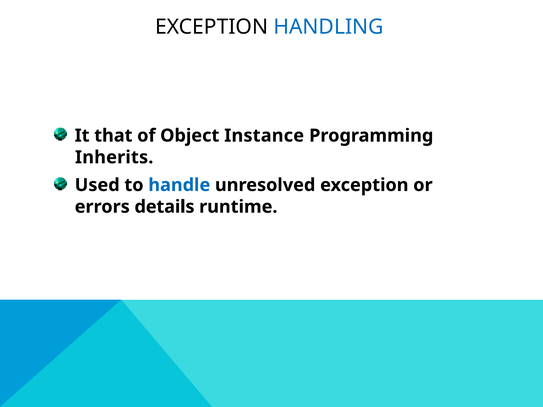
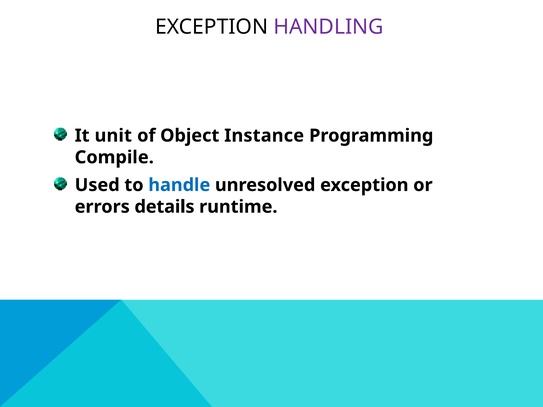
HANDLING colour: blue -> purple (329, 27)
that: that -> unit (113, 136)
Inherits: Inherits -> Compile (114, 157)
